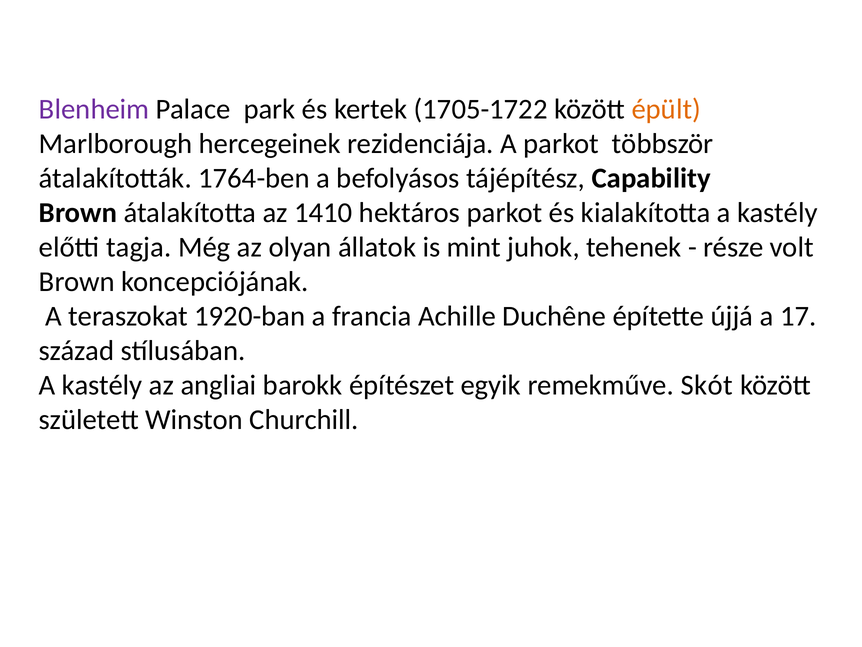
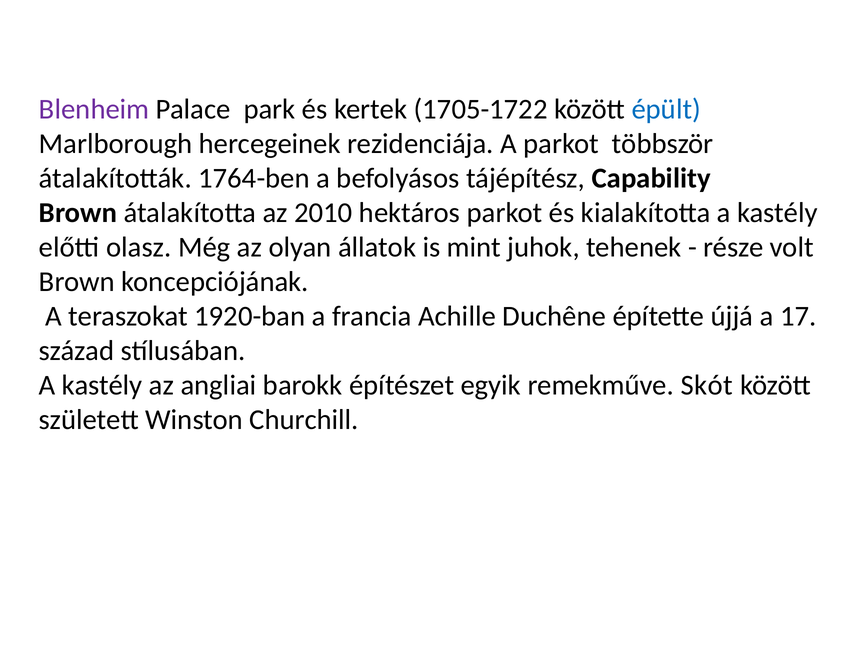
épült colour: orange -> blue (666, 109)
1410: 1410 -> 2010 (323, 213)
tagja: tagja -> olasz (139, 247)
